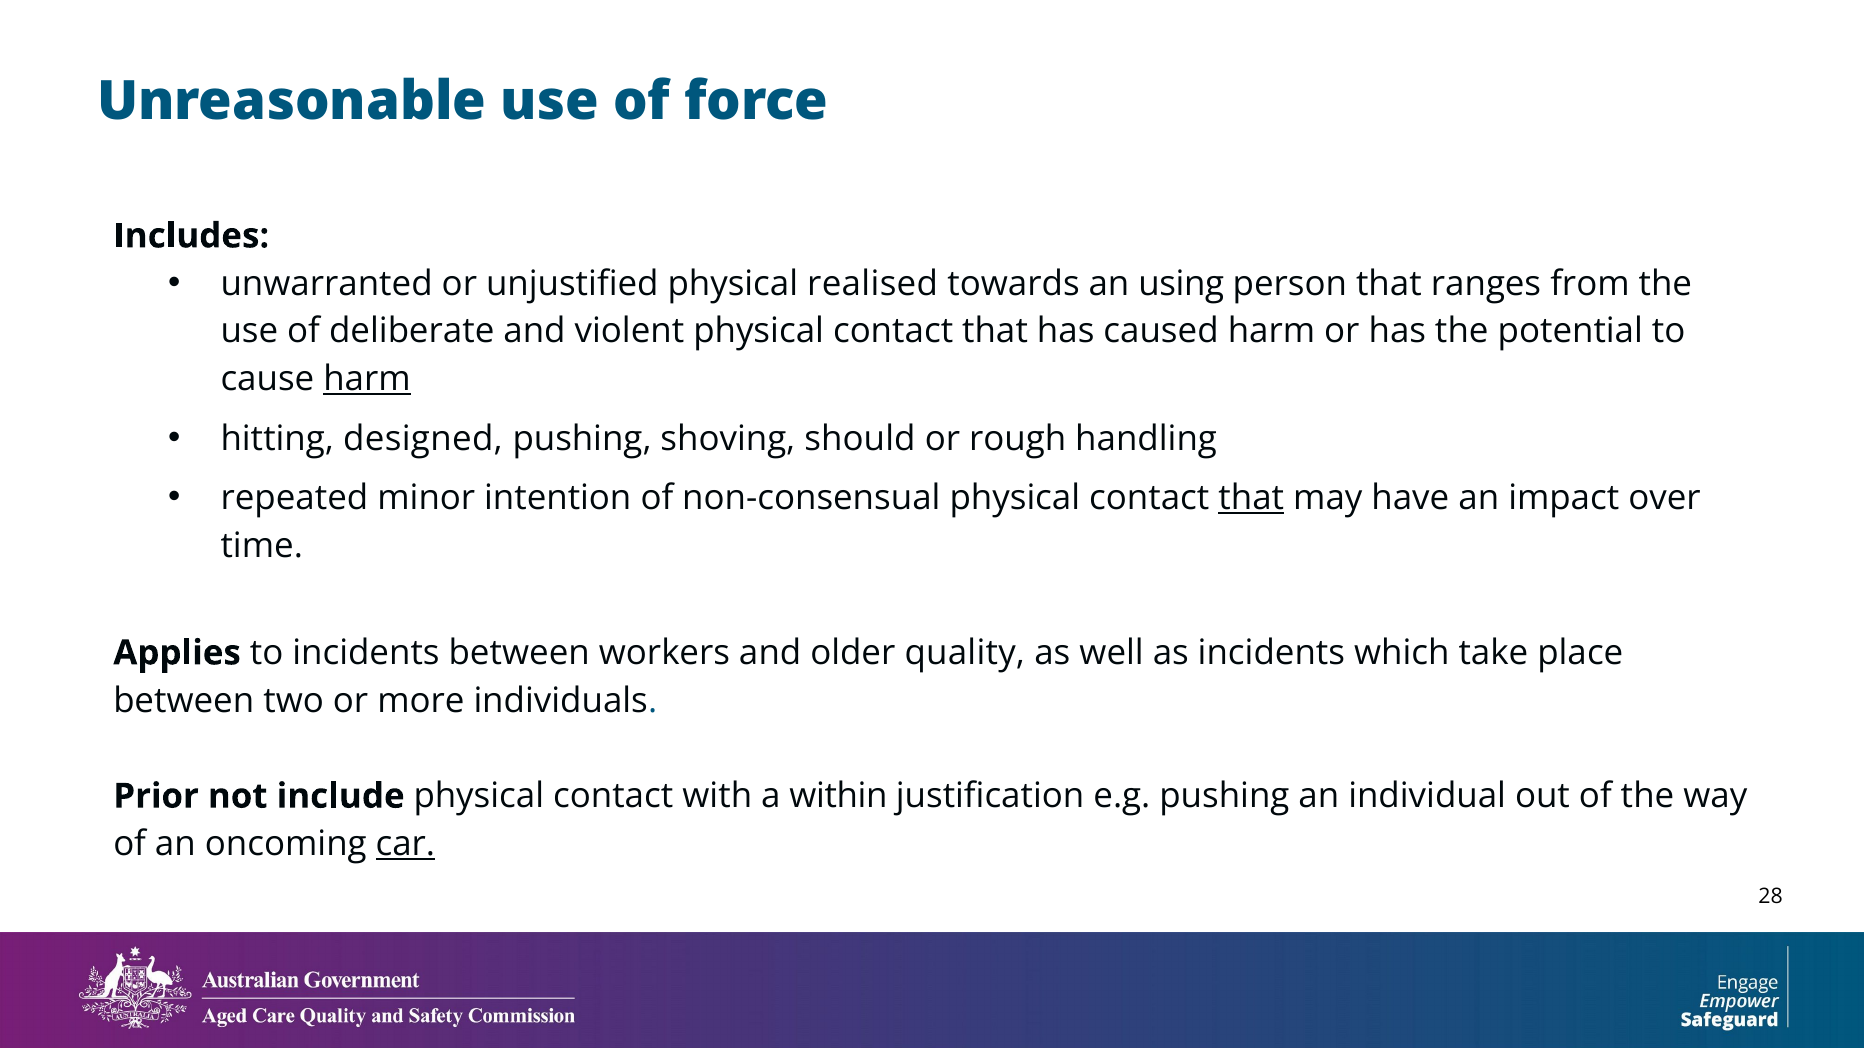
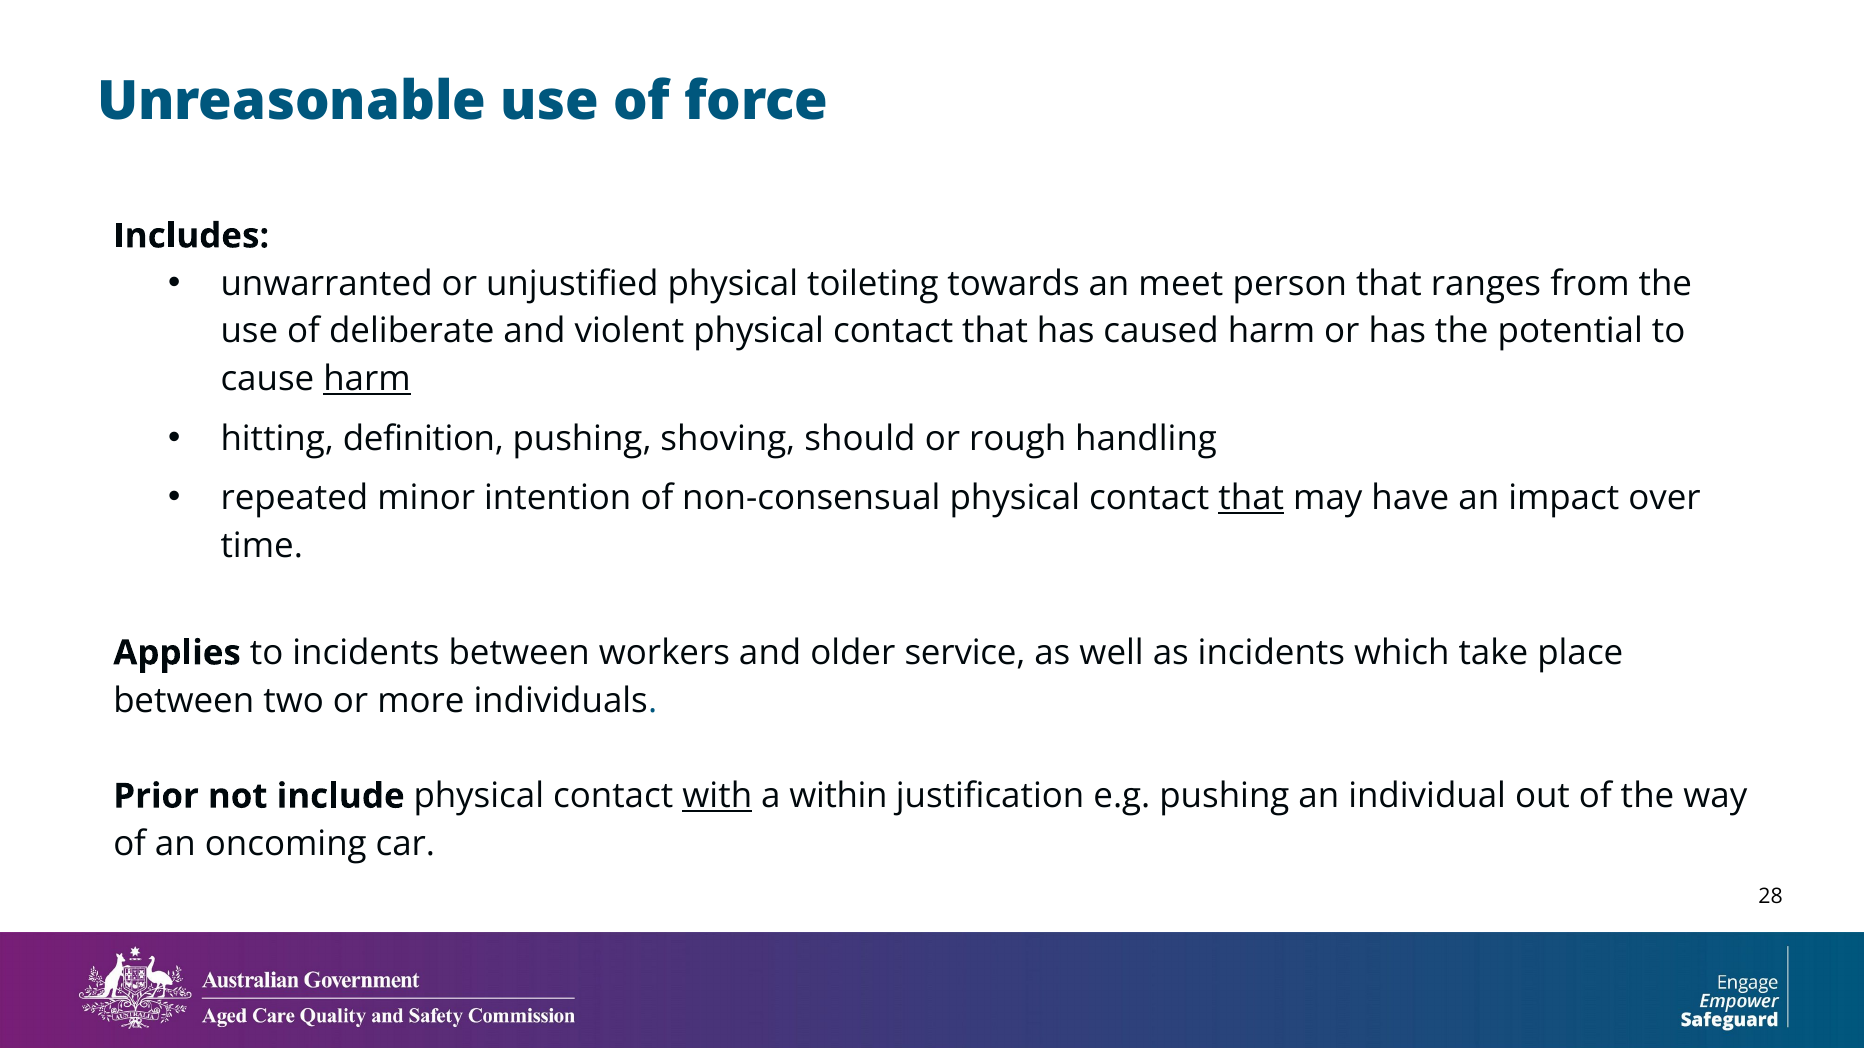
realised: realised -> toileting (873, 284)
using: using -> meet (1181, 284)
designed: designed -> definition (423, 439)
quality: quality -> service (965, 653)
with underline: none -> present (717, 797)
car underline: present -> none (405, 844)
